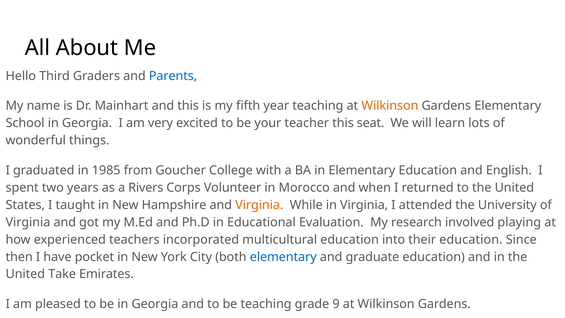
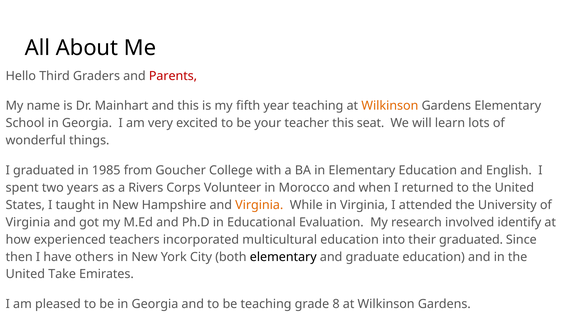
Parents colour: blue -> red (173, 76)
playing: playing -> identify (519, 222)
their education: education -> graduated (471, 239)
pocket: pocket -> others (94, 257)
elementary colour: blue -> black (283, 257)
9: 9 -> 8 (336, 304)
